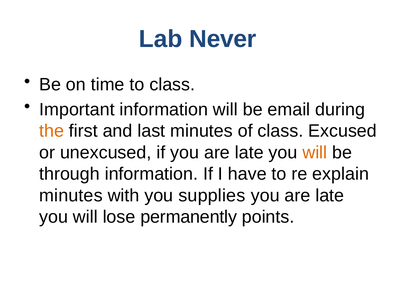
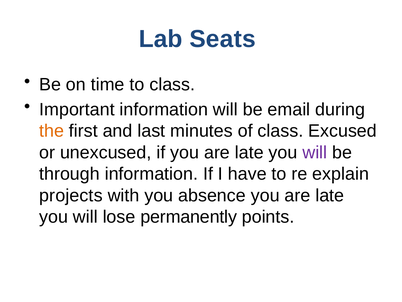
Never: Never -> Seats (223, 39)
will colour: orange -> purple (315, 152)
minutes: minutes -> projects (71, 195)
supplies: supplies -> absence (212, 195)
